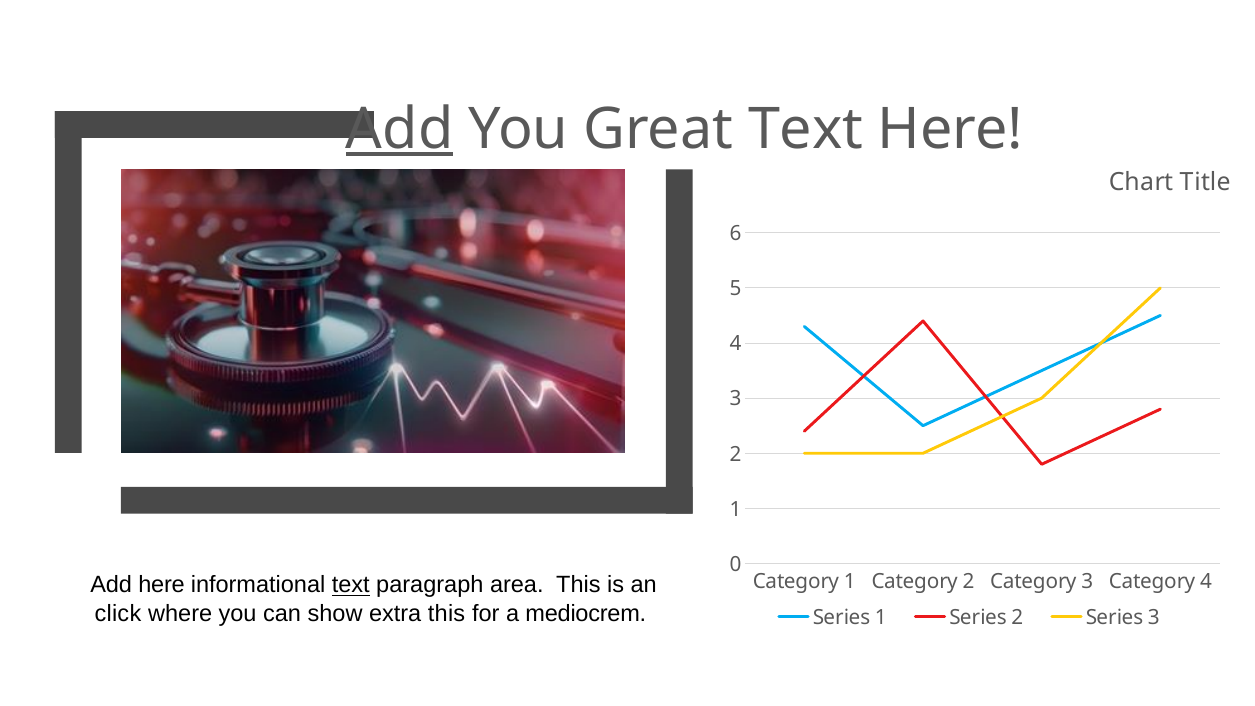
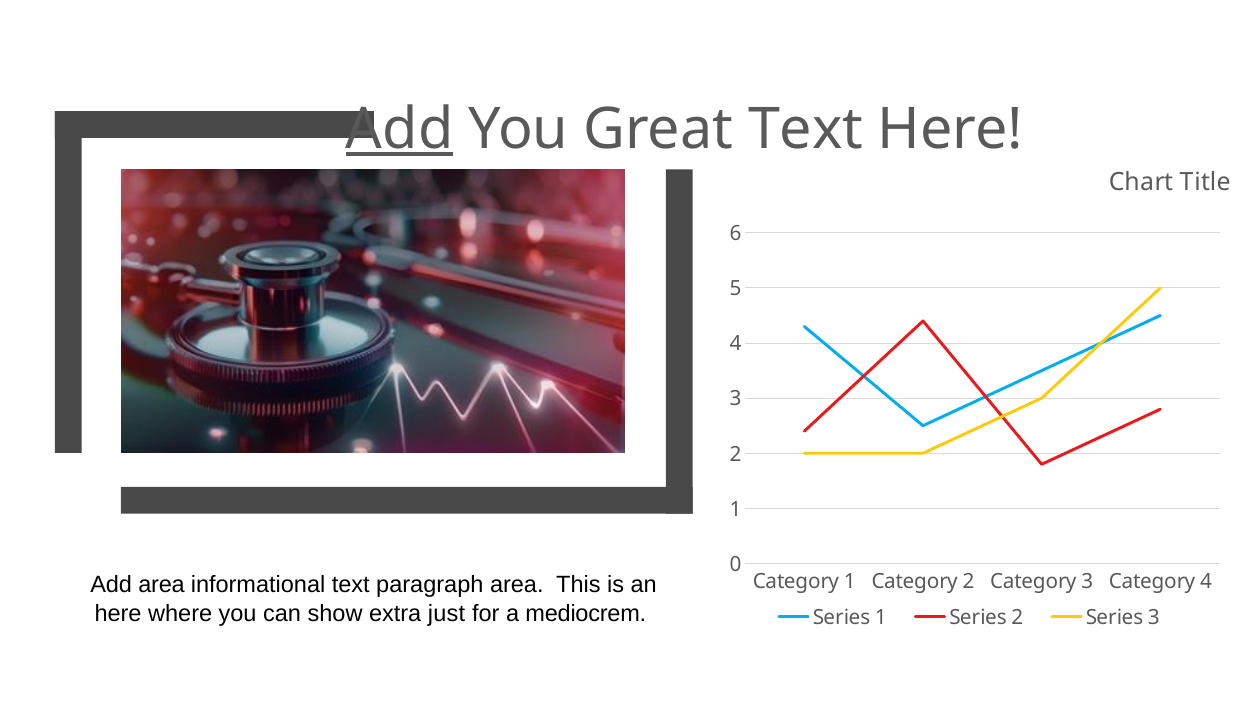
Add here: here -> area (162, 585)
text underline: present -> none (351, 585)
click: click -> here (118, 613)
extra this: this -> just (447, 613)
